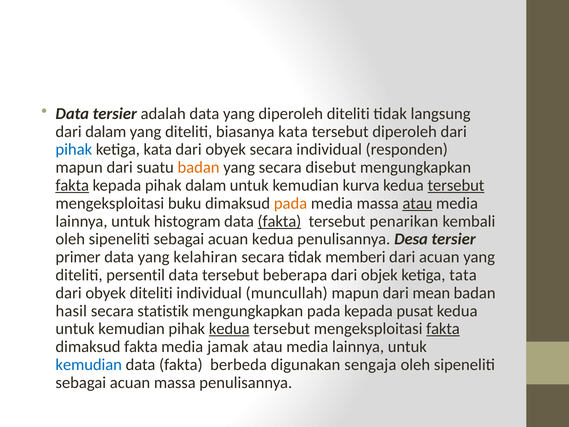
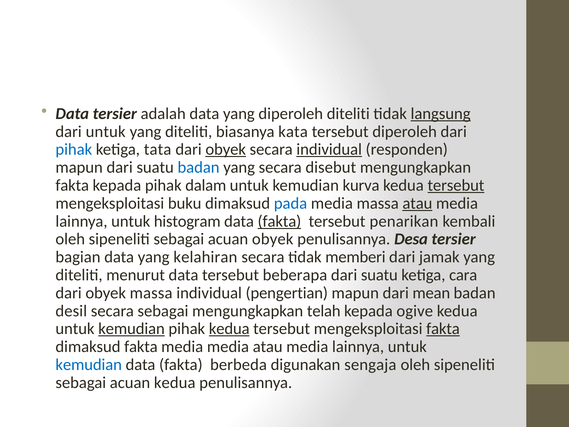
langsung underline: none -> present (441, 114)
dari dalam: dalam -> untuk (106, 131)
ketiga kata: kata -> tata (158, 149)
obyek underline: none -> present (226, 149)
individual underline: none -> present (329, 149)
badan colour: orange -> blue (199, 167)
fakta underline: present -> none (72, 185)
pada colour: orange -> blue (291, 203)
acuan kedua: kedua -> obyek (273, 239)
primer: primer -> bagian (78, 257)
dari acuan: acuan -> jamak (439, 257)
persentil: persentil -> menurut (136, 275)
objek: objek -> suatu (379, 275)
tata: tata -> cara (463, 275)
obyek diteliti: diteliti -> massa (151, 293)
muncullah: muncullah -> pengertian (287, 293)
hasil: hasil -> desil (71, 311)
secara statistik: statistik -> sebagai (163, 311)
mengungkapkan pada: pada -> telah (324, 311)
pusat: pusat -> ogive (415, 311)
kemudian underline: none -> present (132, 329)
media jamak: jamak -> media (228, 347)
acuan massa: massa -> kedua (175, 382)
